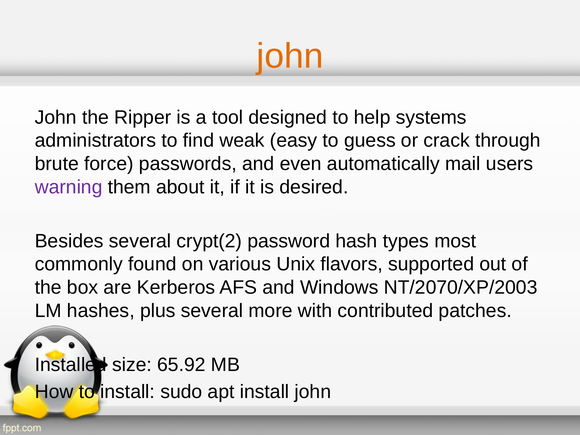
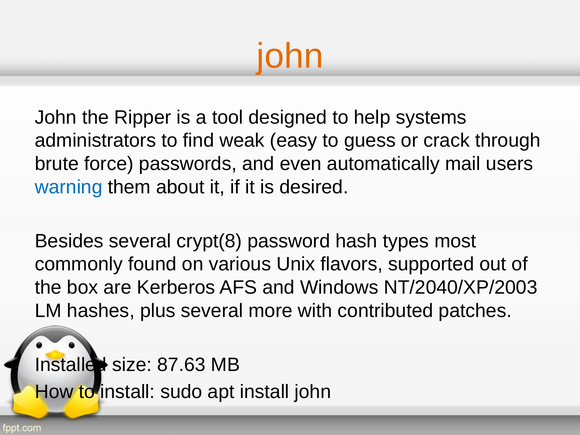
warning colour: purple -> blue (69, 187)
crypt(2: crypt(2 -> crypt(8 (209, 241)
NT/2070/XP/2003: NT/2070/XP/2003 -> NT/2040/XP/2003 (461, 287)
65.92: 65.92 -> 87.63 (181, 365)
